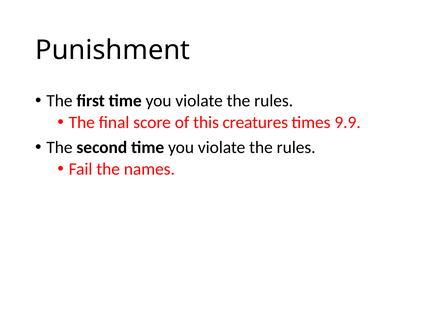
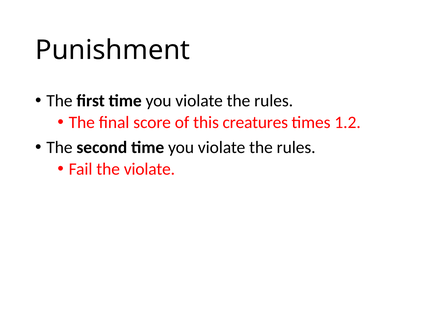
9.9: 9.9 -> 1.2 (348, 123)
the names: names -> violate (149, 169)
